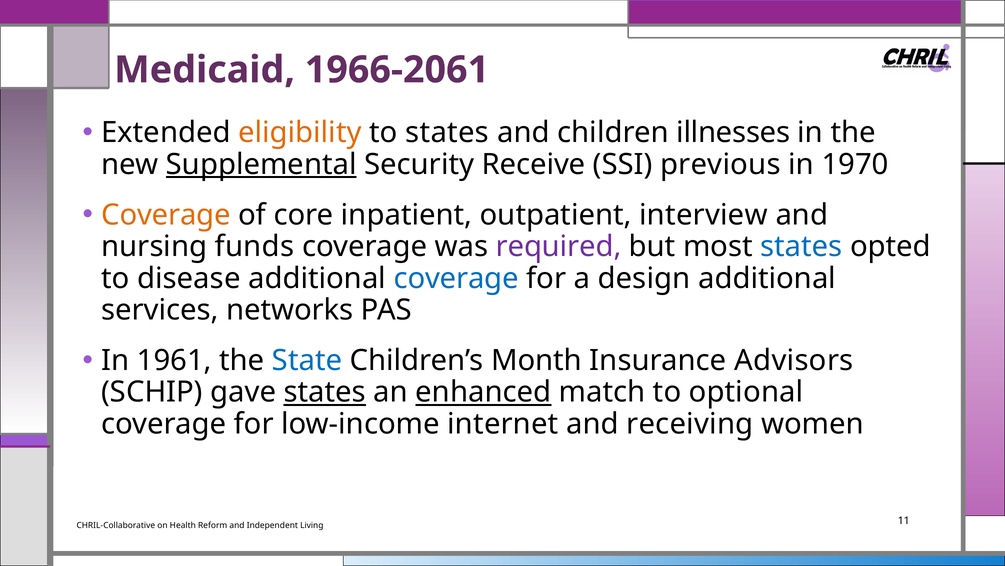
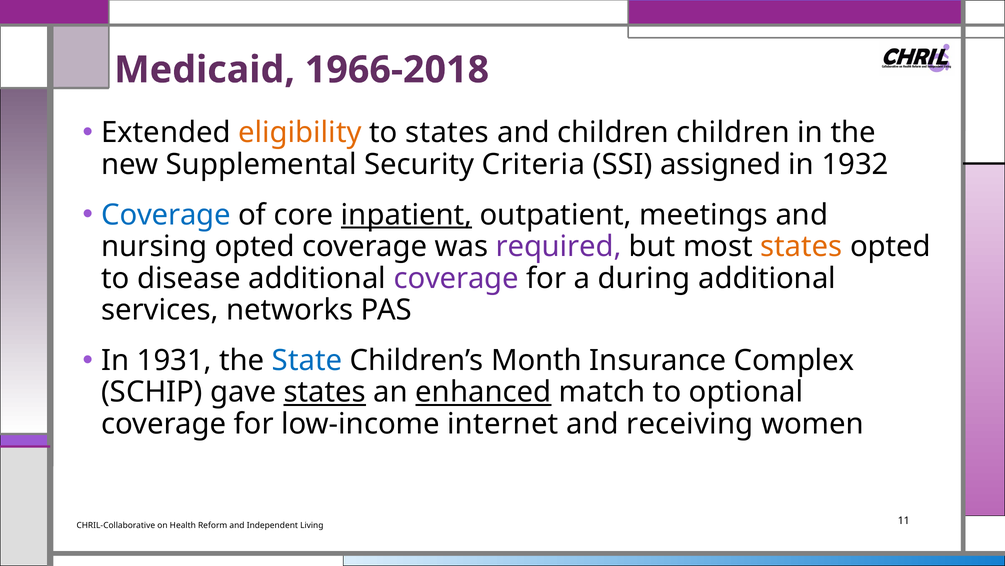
1966-2061: 1966-2061 -> 1966-2018 (397, 70)
children illnesses: illnesses -> children (733, 133)
Supplemental underline: present -> none (261, 164)
Receive: Receive -> Criteria (533, 164)
previous: previous -> assigned (721, 164)
1970: 1970 -> 1932 (855, 164)
Coverage colour: orange -> blue (166, 215)
inpatient underline: none -> present (407, 215)
interview: interview -> meetings (704, 215)
nursing funds: funds -> opted (255, 246)
states colour: blue -> orange (801, 246)
coverage colour: blue -> purple (456, 278)
design: design -> during (644, 278)
1961: 1961 -> 1931 (174, 360)
Advisors: Advisors -> Complex (794, 360)
